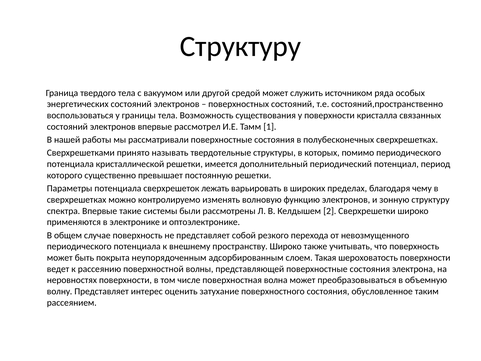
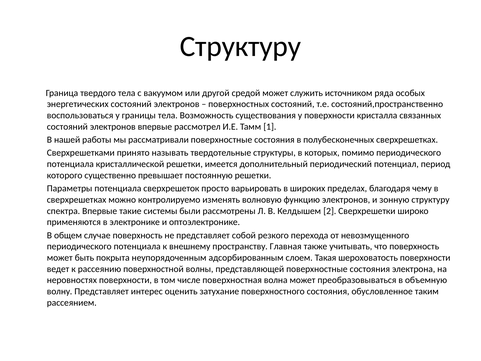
лежать: лежать -> просто (215, 188)
пространству Широко: Широко -> Главная (286, 246)
